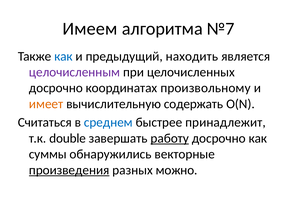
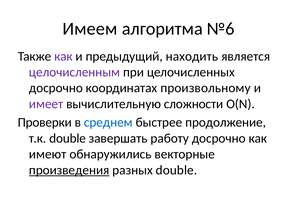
№7: №7 -> №6 (221, 29)
как colour: blue -> purple (63, 56)
имеет colour: orange -> purple (46, 104)
содержать: содержать -> сложности (194, 104)
Считаться: Считаться -> Проверки (45, 122)
принадлежит: принадлежит -> продолжение (226, 122)
работу underline: present -> none (170, 138)
суммы: суммы -> имеют (48, 154)
разных можно: можно -> double (176, 170)
